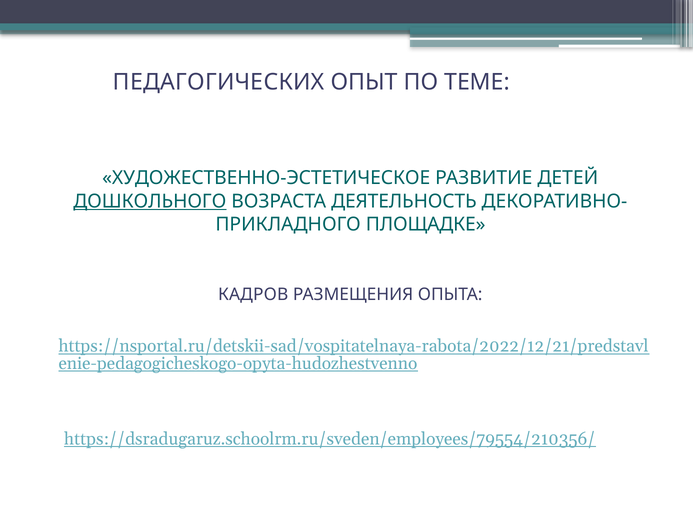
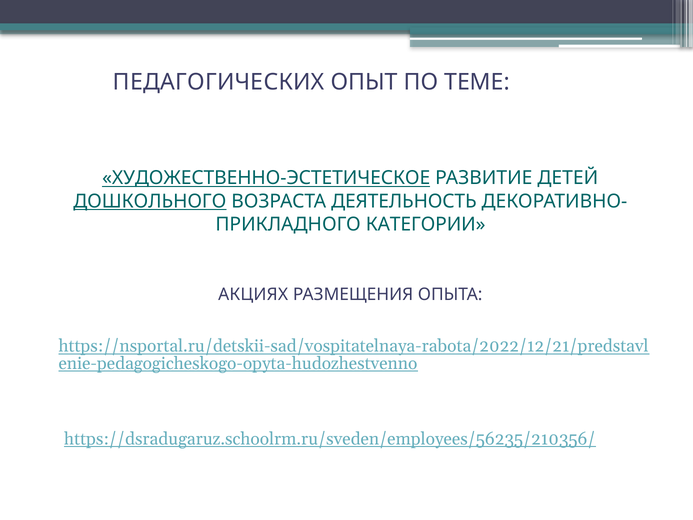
ХУДОЖЕСТВЕННО-ЭСТЕТИЧЕСКОЕ underline: none -> present (266, 178)
ПЛОЩАДКЕ: ПЛОЩАДКЕ -> КАТЕГОРИИ (426, 224)
КАДРОВ: КАДРОВ -> АКЦИЯХ (253, 294)
https://dsradugaruz.schoolrm.ru/sveden/employees/79554/210356/: https://dsradugaruz.schoolrm.ru/sveden/employees/79554/210356/ -> https://dsradugaruz.schoolrm.ru/sveden/employees/56235/210356/ (330, 439)
